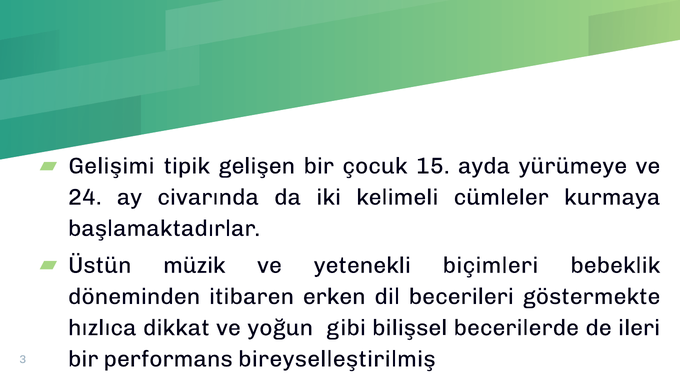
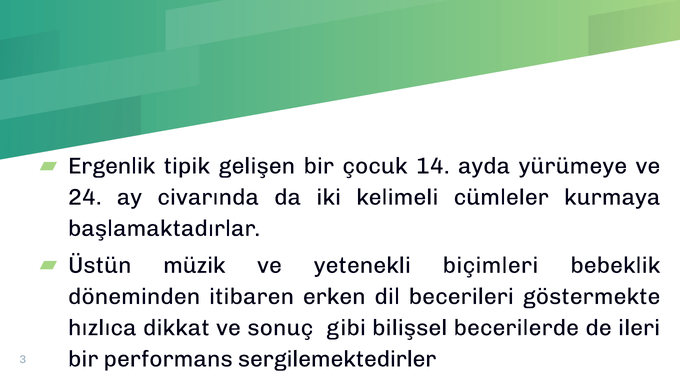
Gelişimi: Gelişimi -> Ergenlik (112, 166)
15: 15 -> 14 (433, 166)
yoğun: yoğun -> sonuç (280, 328)
bireyselleştirilmiş: bireyselleştirilmiş -> sergilemektedirler (337, 359)
